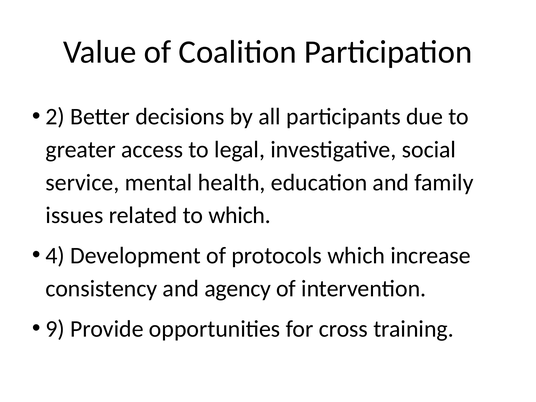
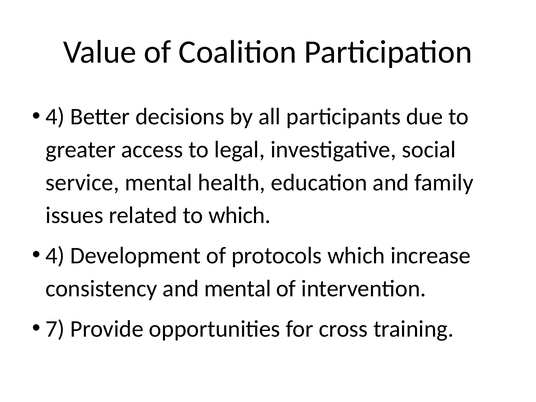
2: 2 -> 4 (55, 117)
and agency: agency -> mental (238, 289)
9: 9 -> 7 (55, 329)
